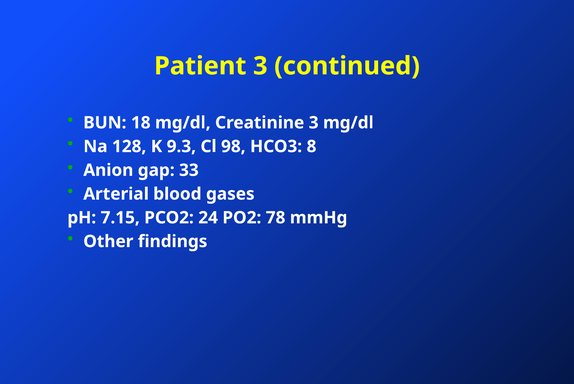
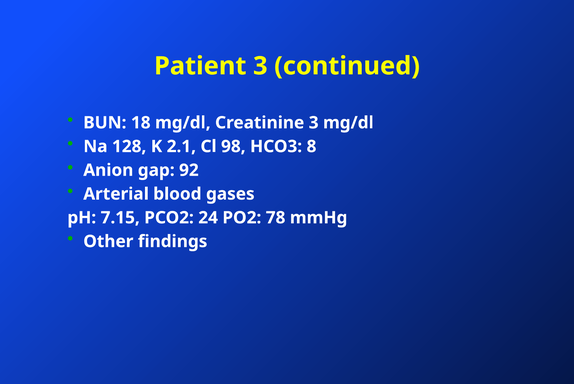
9.3: 9.3 -> 2.1 (181, 146)
33: 33 -> 92 (189, 170)
